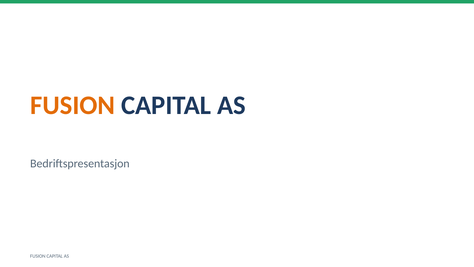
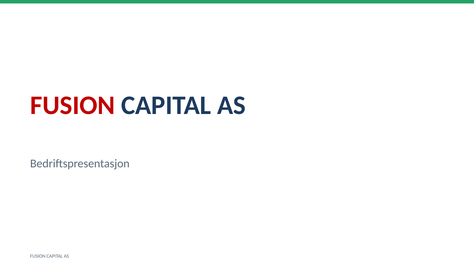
FUSION colour: orange -> red (73, 105)
